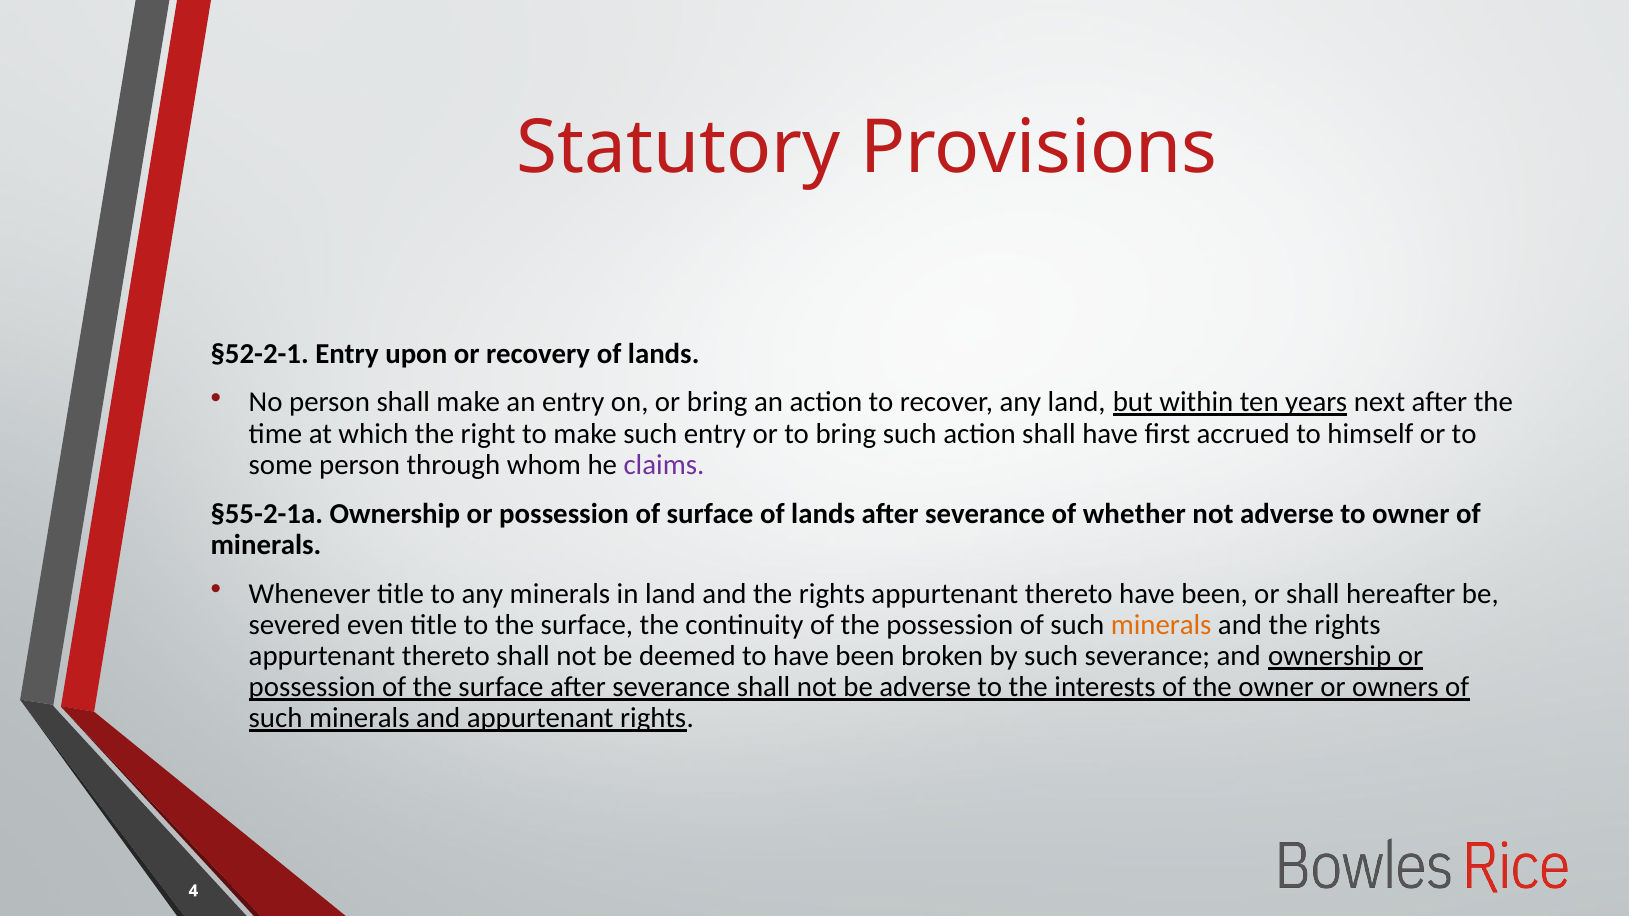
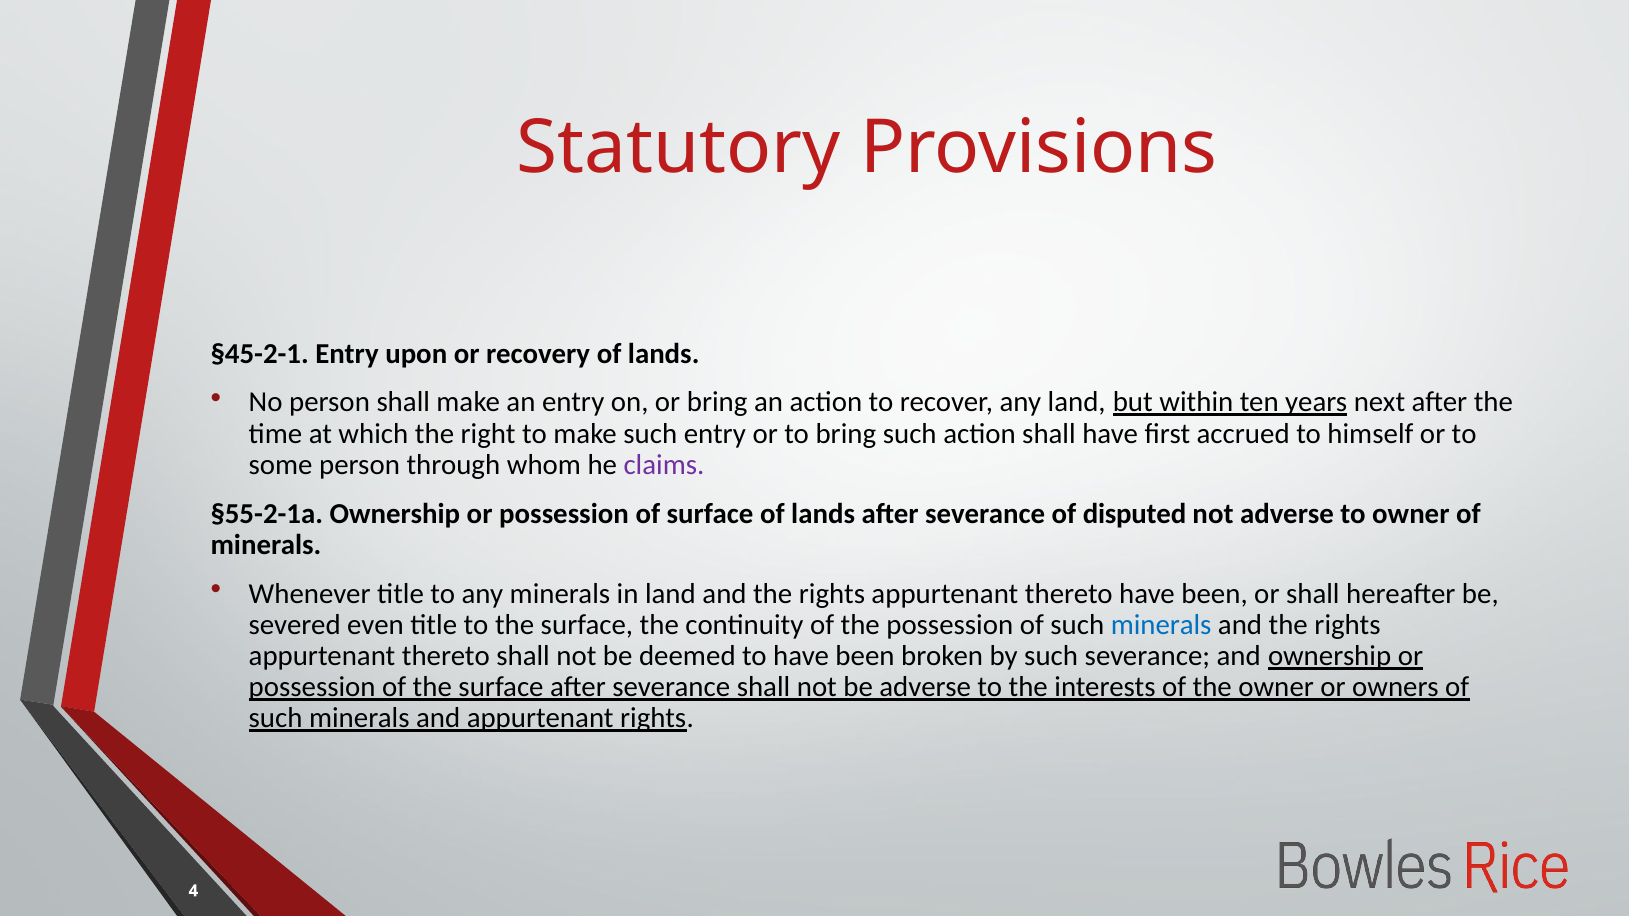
§52-2-1: §52-2-1 -> §45-2-1 (260, 354)
whether: whether -> disputed (1135, 514)
minerals colour: orange -> blue (1161, 625)
